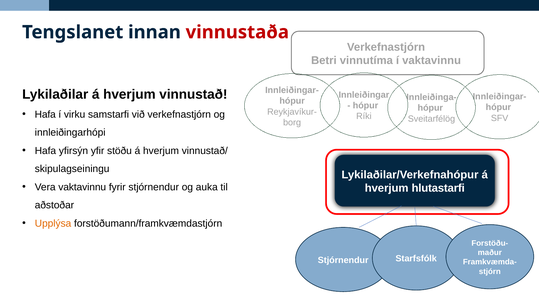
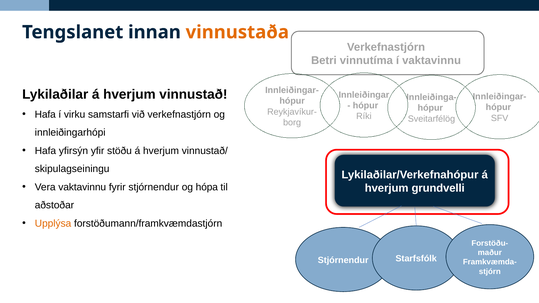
vinnustaða colour: red -> orange (237, 32)
auka: auka -> hópa (207, 187)
hlutastarfi: hlutastarfi -> grundvelli (438, 188)
